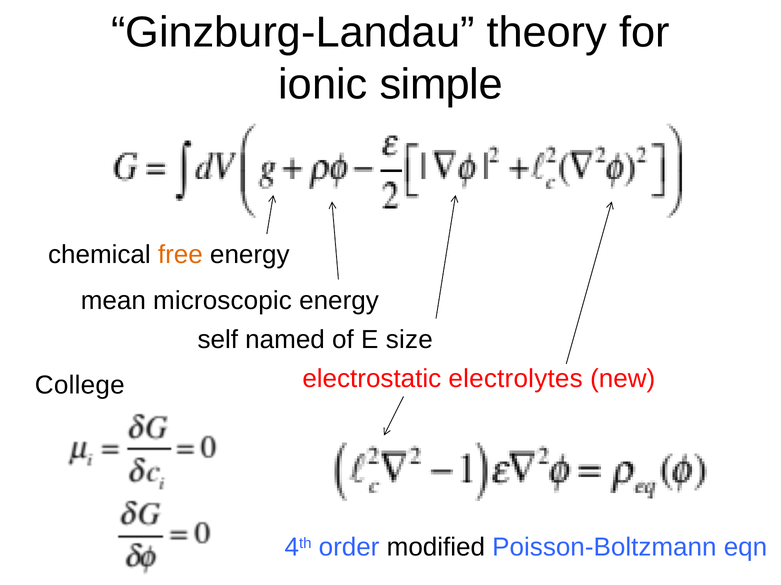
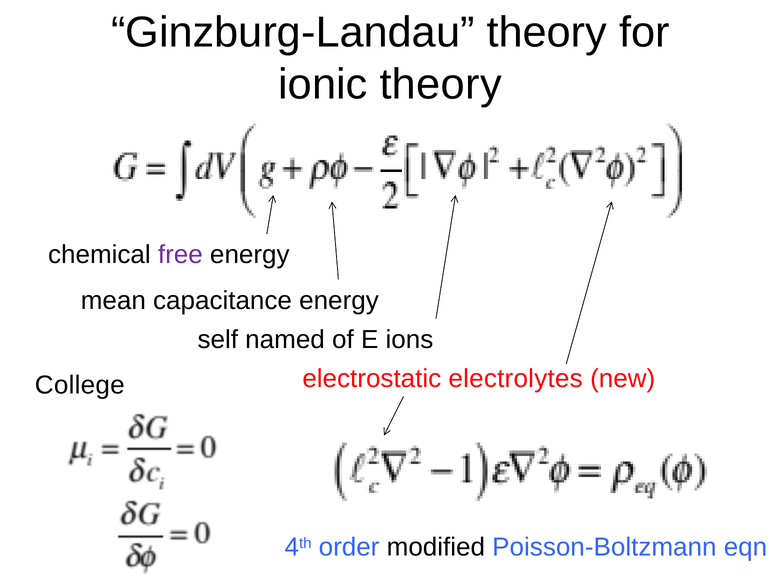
ionic simple: simple -> theory (441, 84)
free colour: orange -> purple (180, 255)
microscopic: microscopic -> capacitance (223, 301)
size: size -> ions (409, 340)
